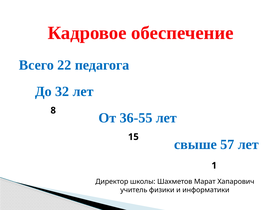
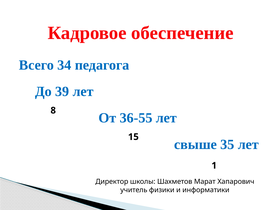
22: 22 -> 34 (64, 65)
32: 32 -> 39 (62, 92)
57: 57 -> 35 (227, 144)
